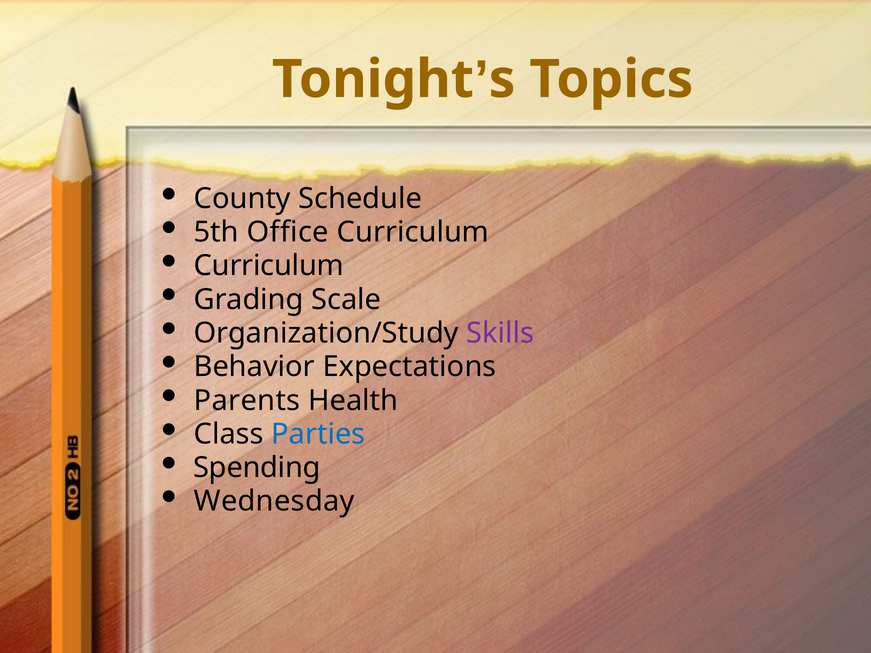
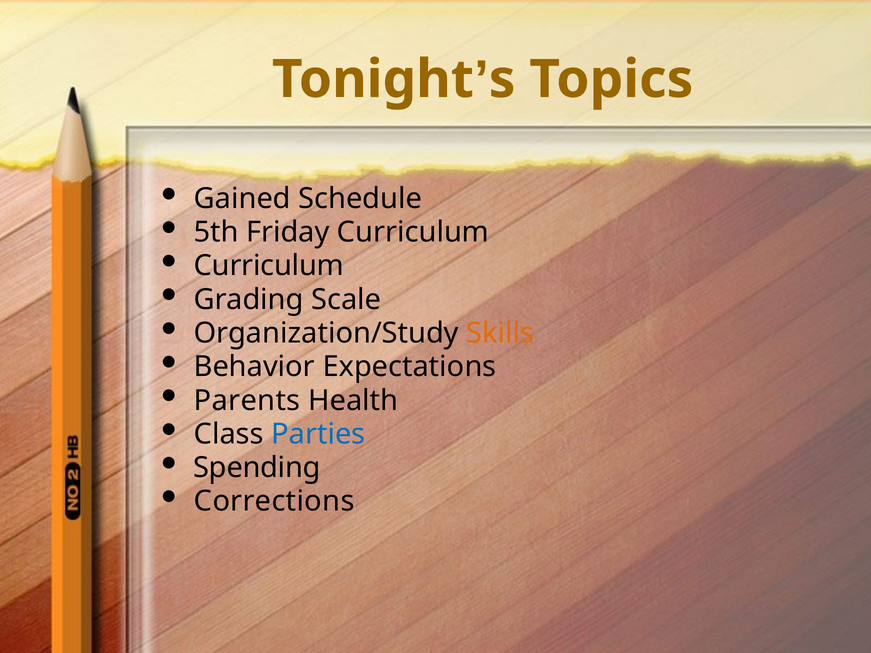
County: County -> Gained (242, 199)
Office: Office -> Friday (288, 232)
Skills colour: purple -> orange (500, 333)
Wednesday: Wednesday -> Corrections (274, 502)
